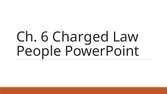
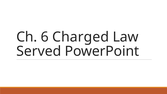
People: People -> Served (39, 51)
